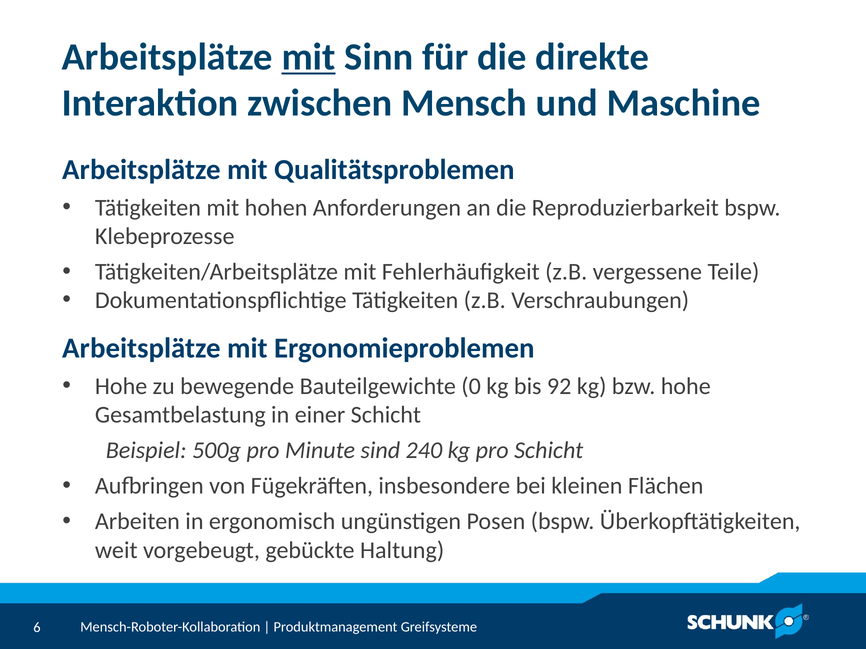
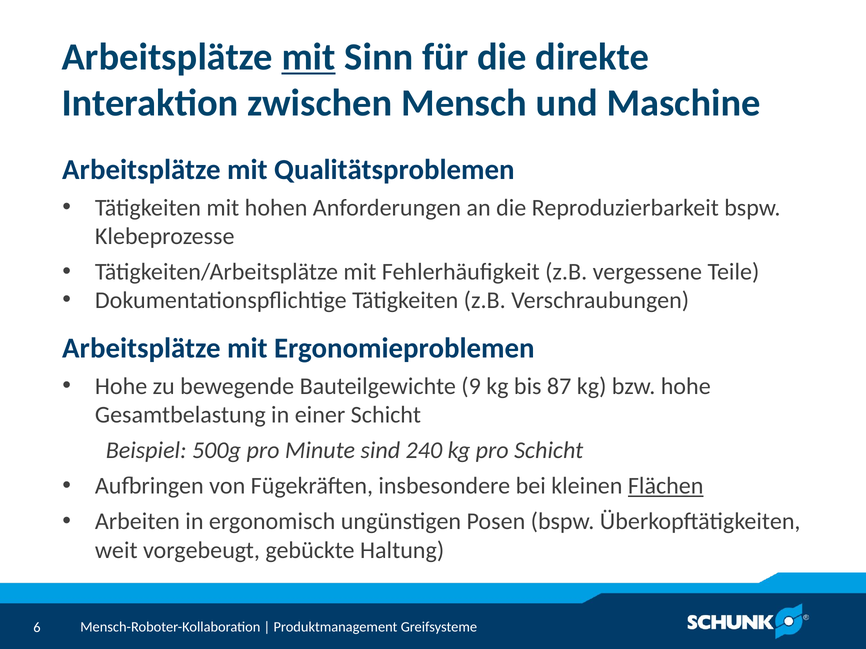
0: 0 -> 9 (471, 386)
92: 92 -> 87 (559, 386)
Flächen underline: none -> present (666, 486)
